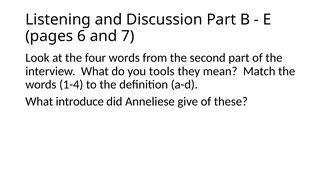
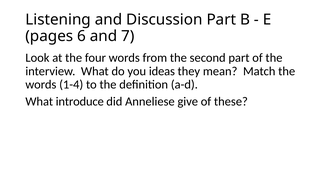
tools: tools -> ideas (162, 71)
